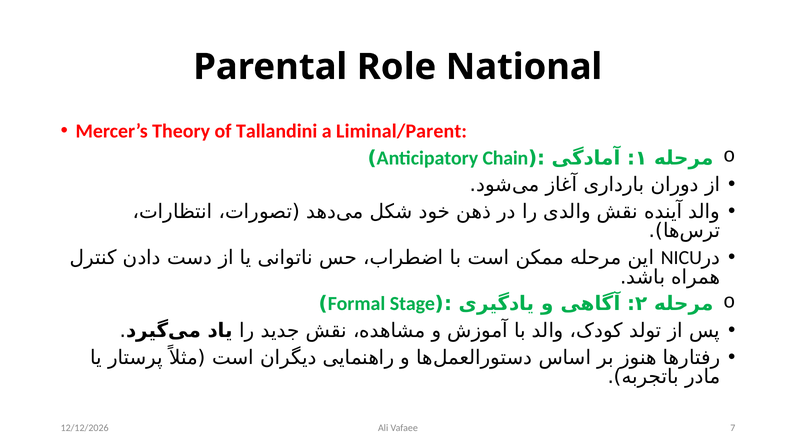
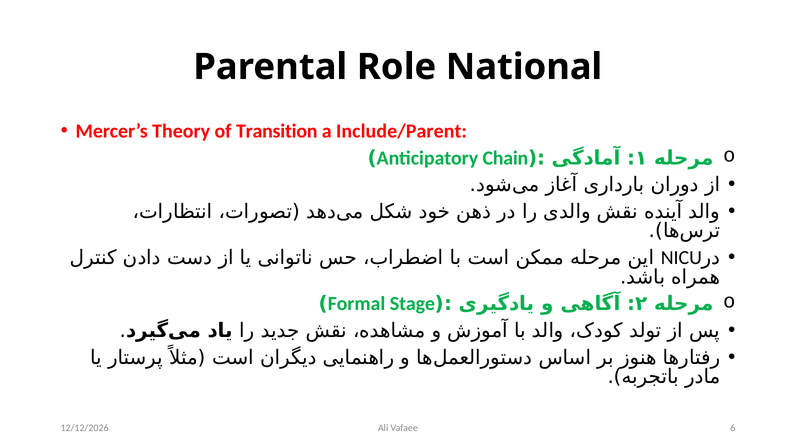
Tallandini: Tallandini -> Transition (277, 131)
Liminal/Parent: Liminal/Parent -> Include/Parent (402, 131)
7: 7 -> 6 (733, 427)
